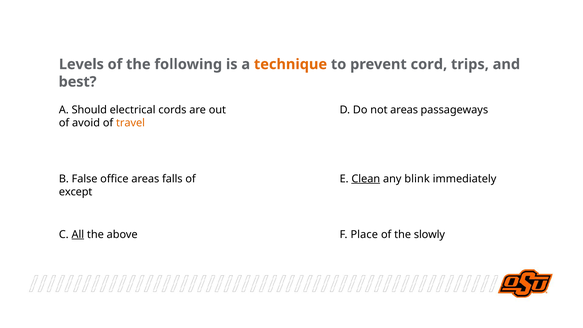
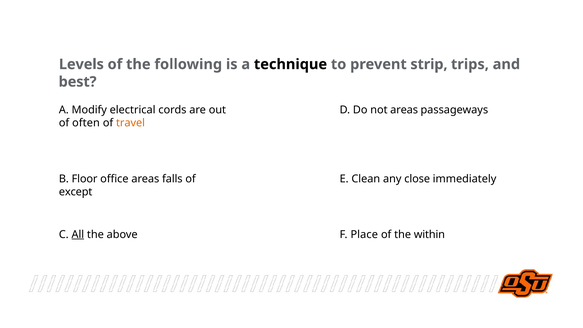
technique colour: orange -> black (291, 64)
cord: cord -> strip (429, 64)
Should: Should -> Modify (89, 110)
avoid: avoid -> often (86, 123)
False: False -> Floor (85, 179)
Clean underline: present -> none (366, 179)
blink: blink -> close (417, 179)
slowly: slowly -> within (429, 235)
